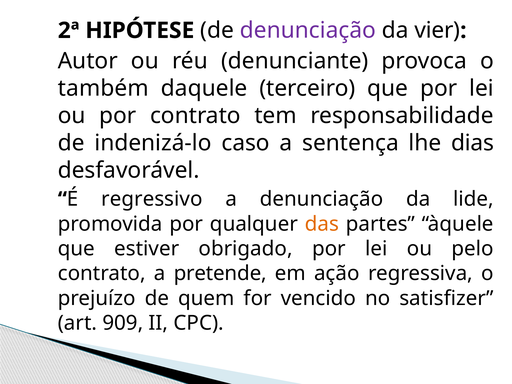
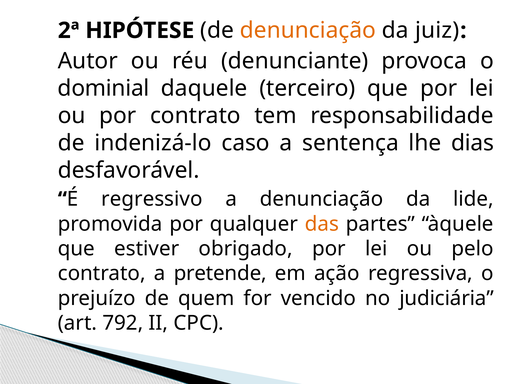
denunciação colour: purple -> orange (308, 30)
vier: vier -> juiz (437, 30)
também: também -> dominial (104, 88)
satisfizer: satisfizer -> judiciária (447, 298)
909: 909 -> 792 (123, 323)
